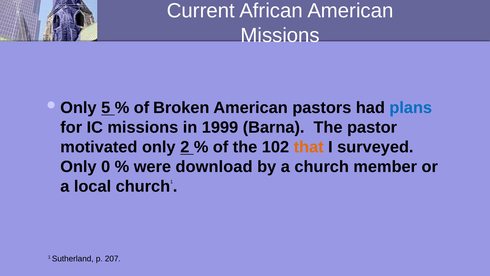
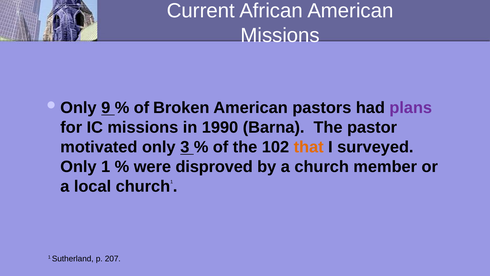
5: 5 -> 9 (106, 108)
plans colour: blue -> purple (411, 108)
1999: 1999 -> 1990 (220, 127)
2: 2 -> 3 (185, 147)
Only 0: 0 -> 1 (106, 167)
download: download -> disproved (214, 167)
